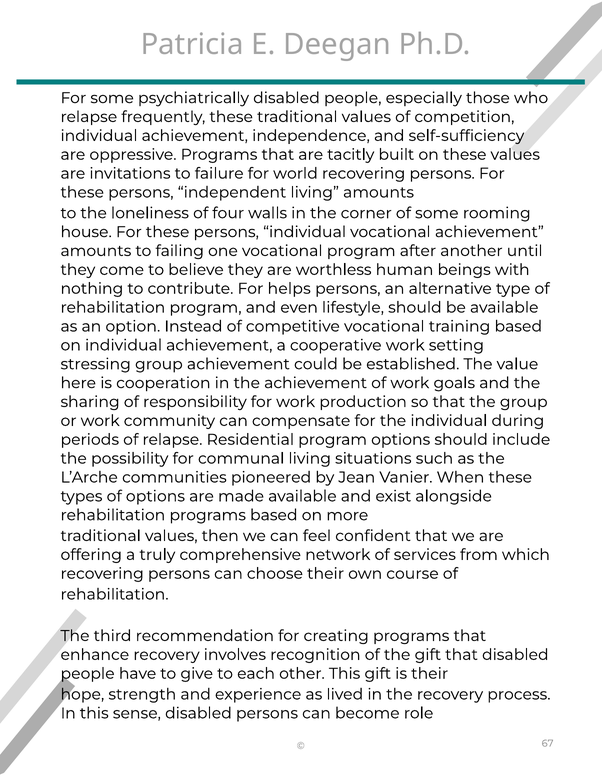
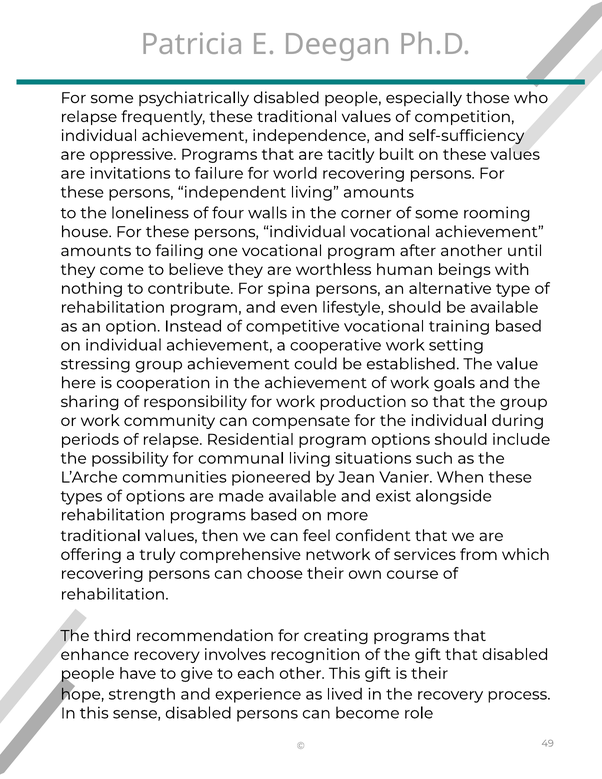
helps: helps -> spina (289, 289)
67: 67 -> 49 (548, 743)
